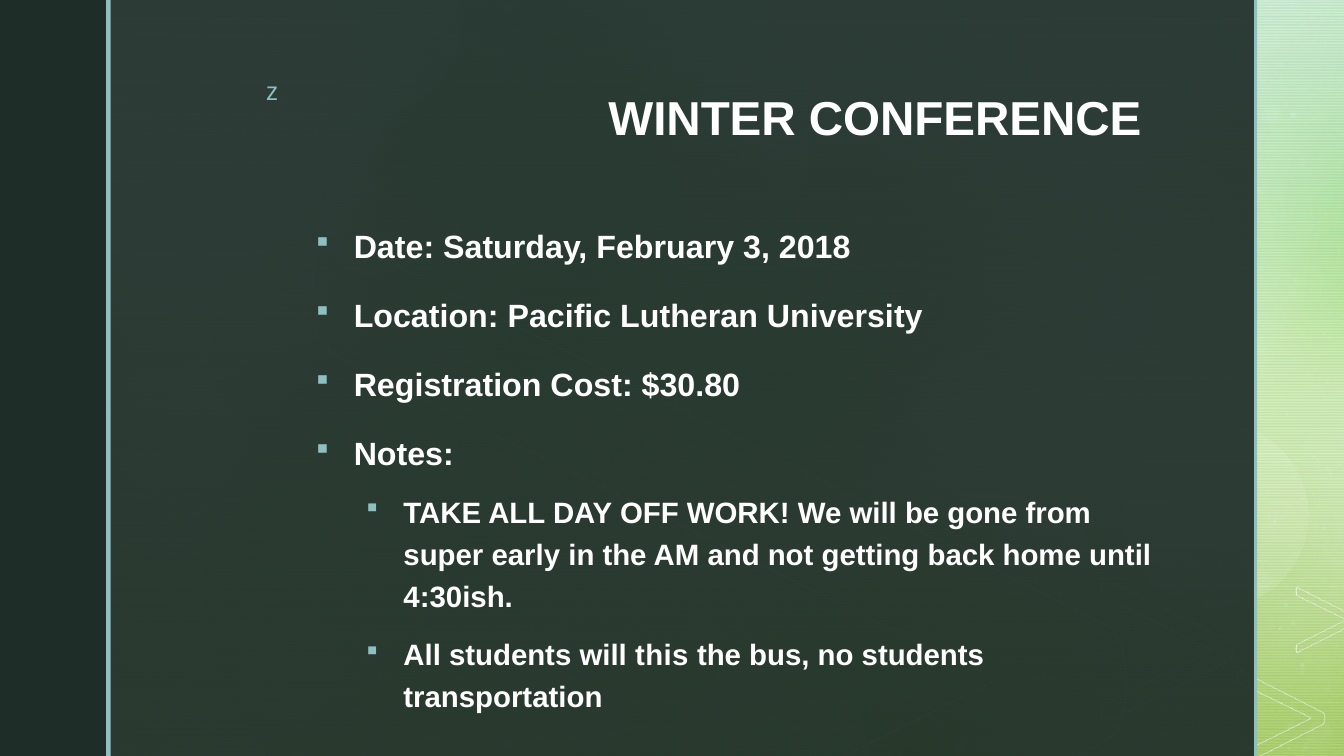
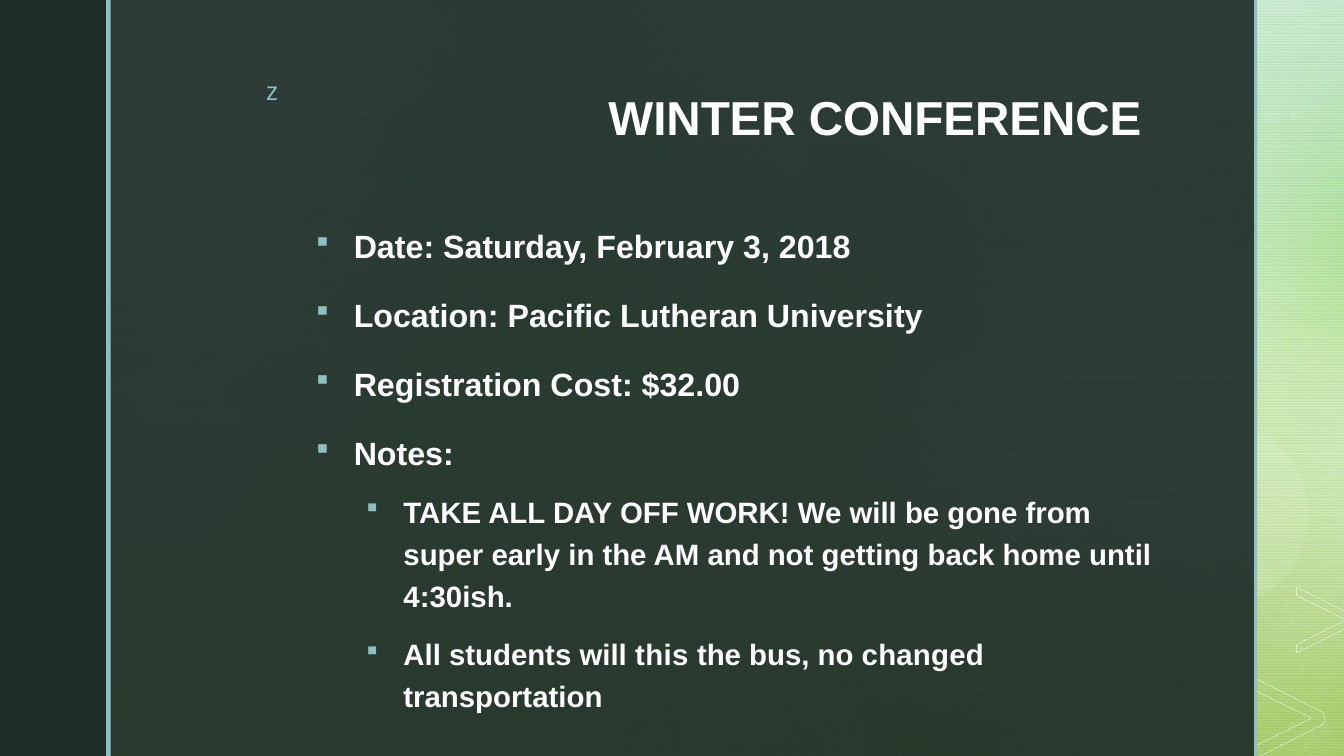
$30.80: $30.80 -> $32.00 (691, 386)
no students: students -> changed (923, 656)
